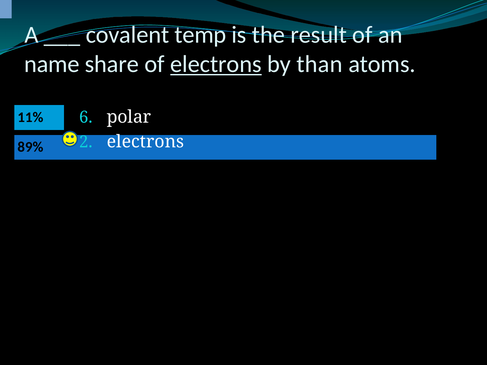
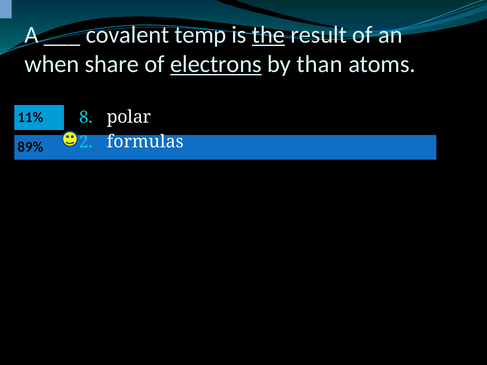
the underline: none -> present (269, 35)
name: name -> when (52, 64)
6: 6 -> 8 (86, 118)
2 electrons: electrons -> formulas (145, 142)
